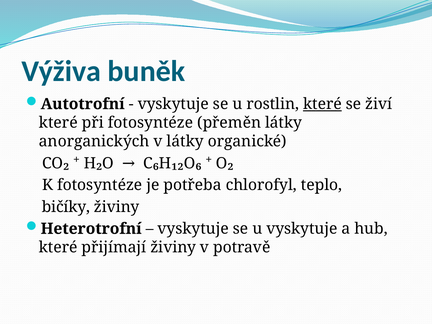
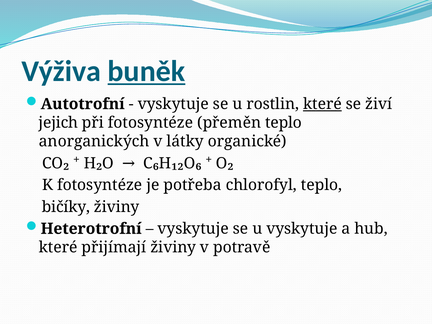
buněk underline: none -> present (146, 71)
které: které -> jejich (58, 123)
přeměn látky: látky -> teplo (284, 123)
